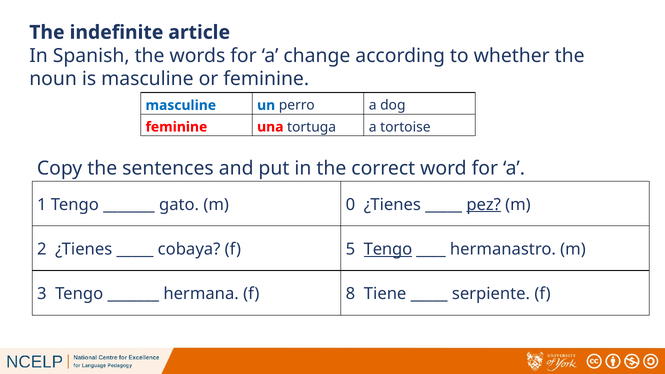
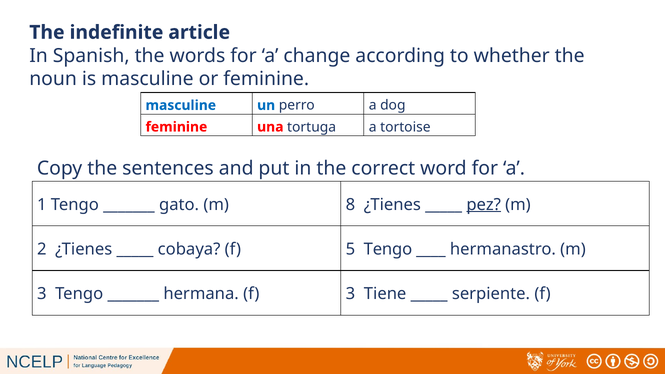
0: 0 -> 8 (350, 205)
Tengo underline: present -> none (388, 249)
f 8: 8 -> 3 (350, 294)
